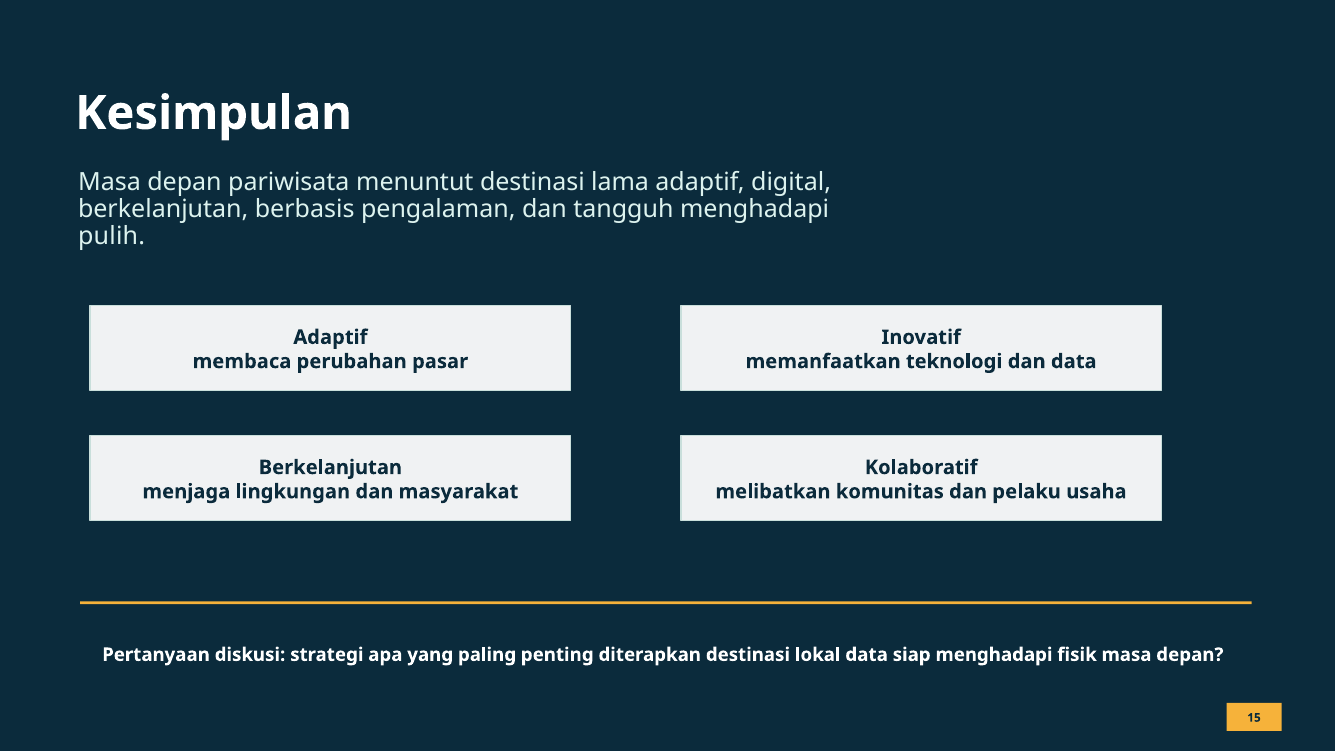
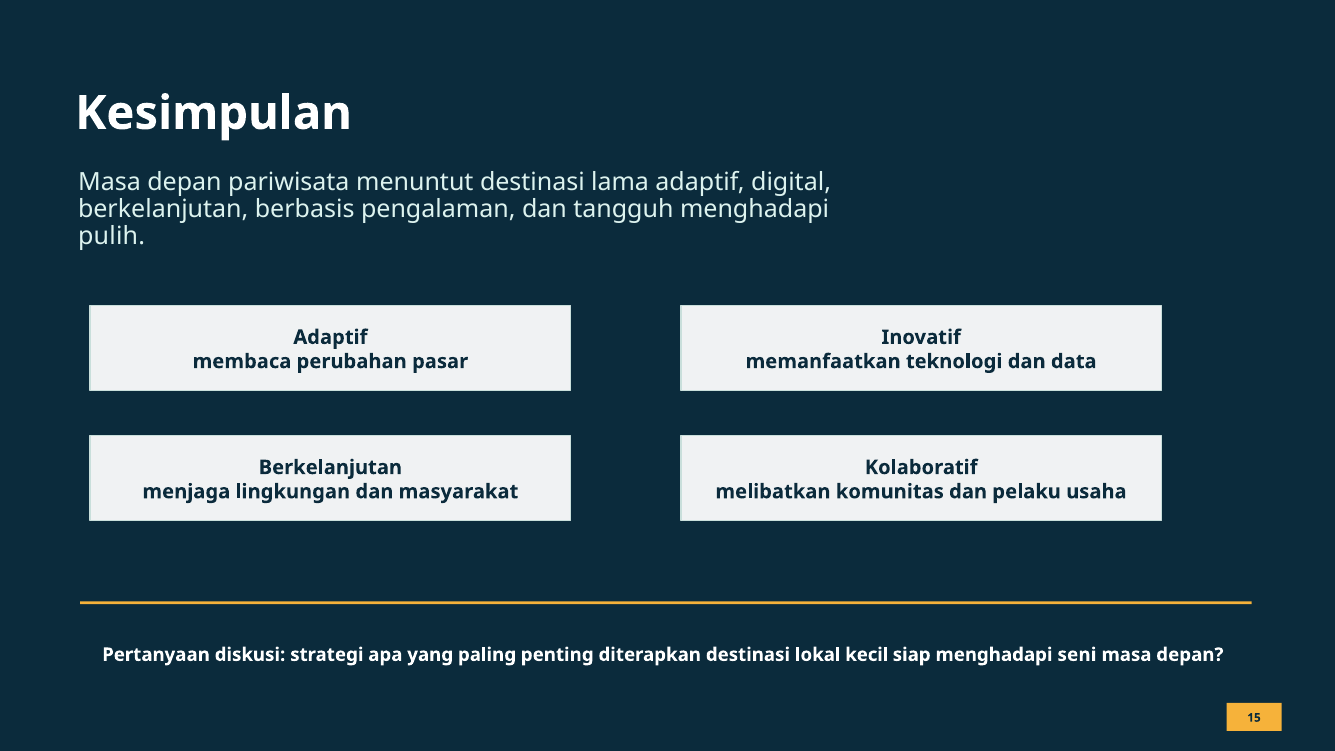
lokal data: data -> kecil (867, 655)
fisik: fisik -> seni (1077, 655)
